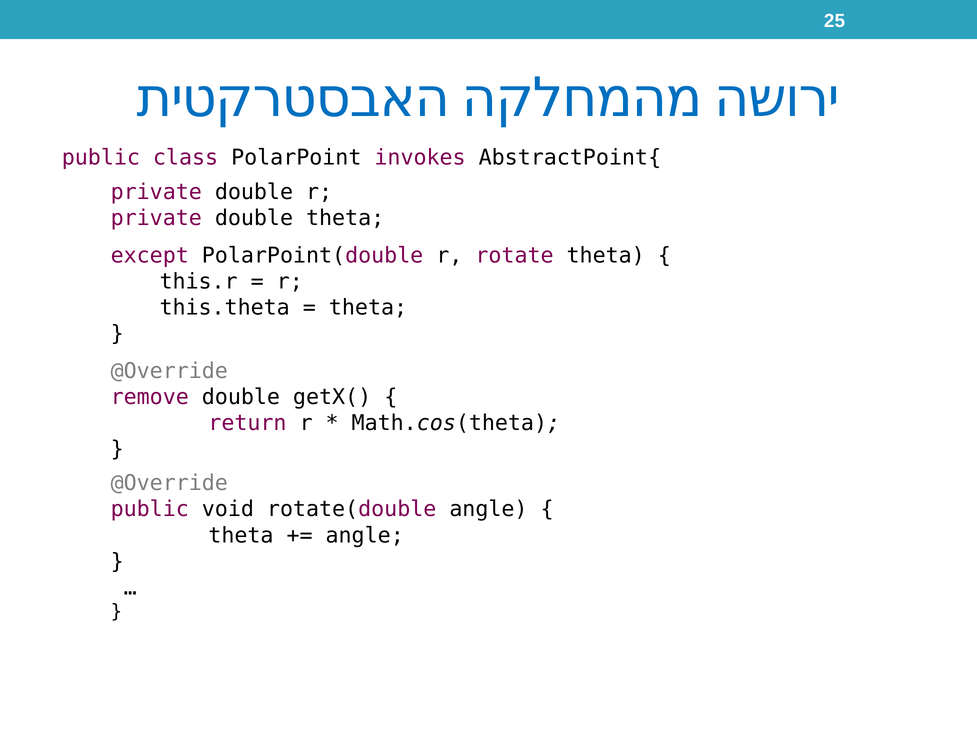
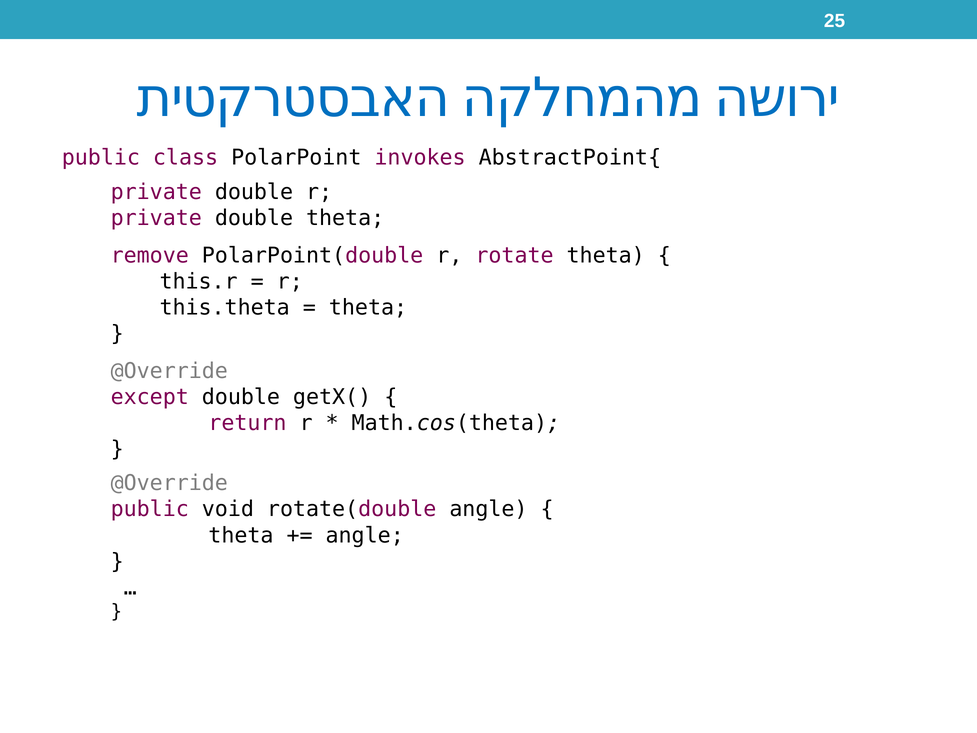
except: except -> remove (150, 255)
remove: remove -> except (150, 397)
